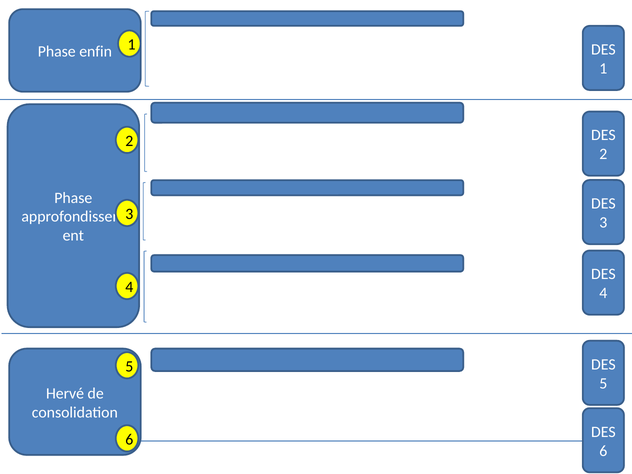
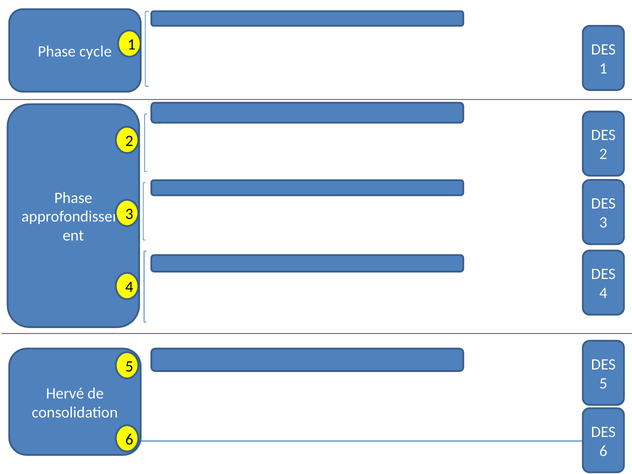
enfin: enfin -> cycle (96, 52)
